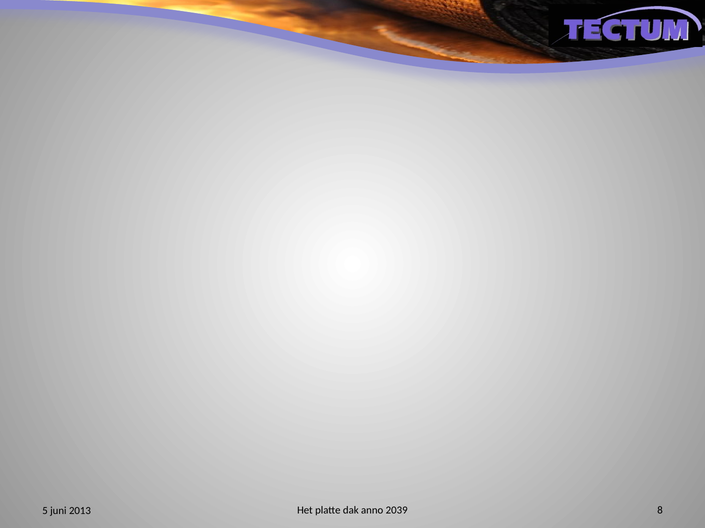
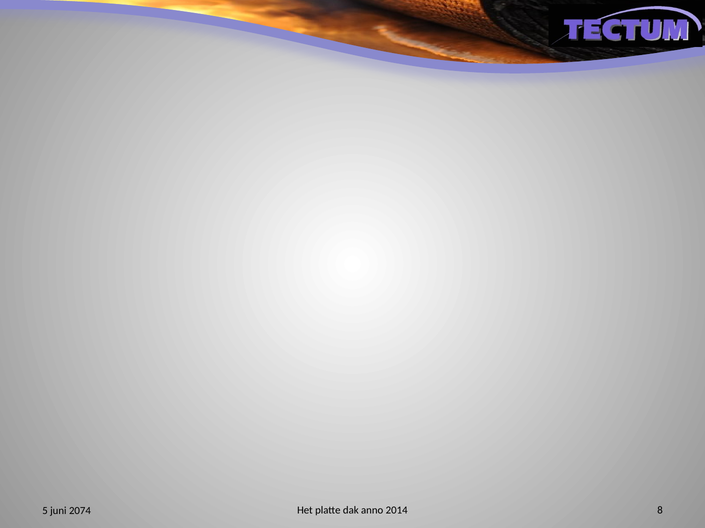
2039: 2039 -> 2014 (397, 511)
2013: 2013 -> 2074 (80, 511)
